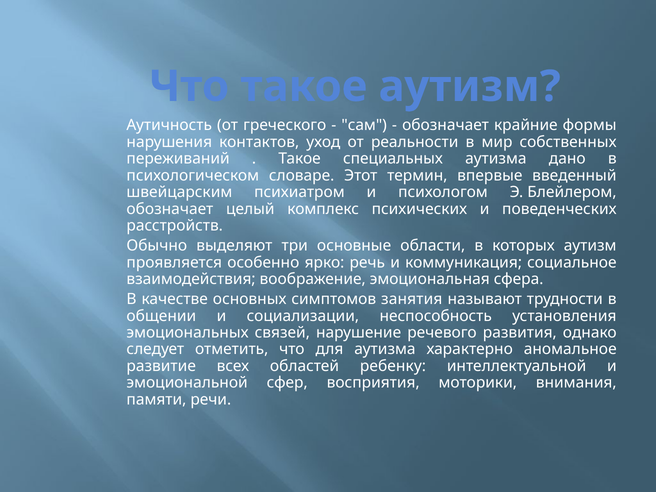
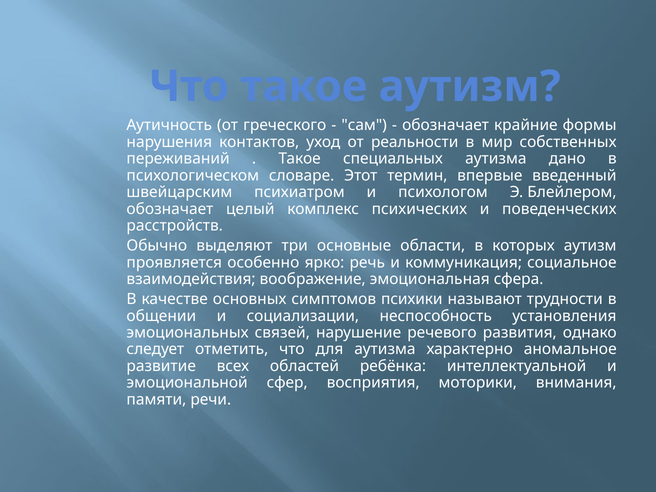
занятия: занятия -> психики (412, 299)
ребенку: ребенку -> ребёнка (393, 366)
